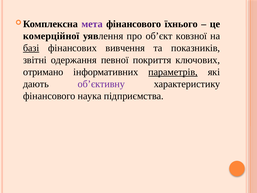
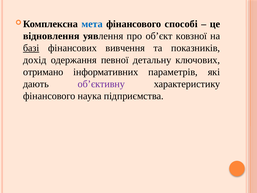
мета colour: purple -> blue (92, 24)
їхнього: їхнього -> способі (181, 24)
комерційної: комерційної -> відновлення (51, 36)
звітні: звітні -> дохід (35, 60)
покриття: покриття -> детальну (152, 60)
параметрів underline: present -> none (173, 72)
